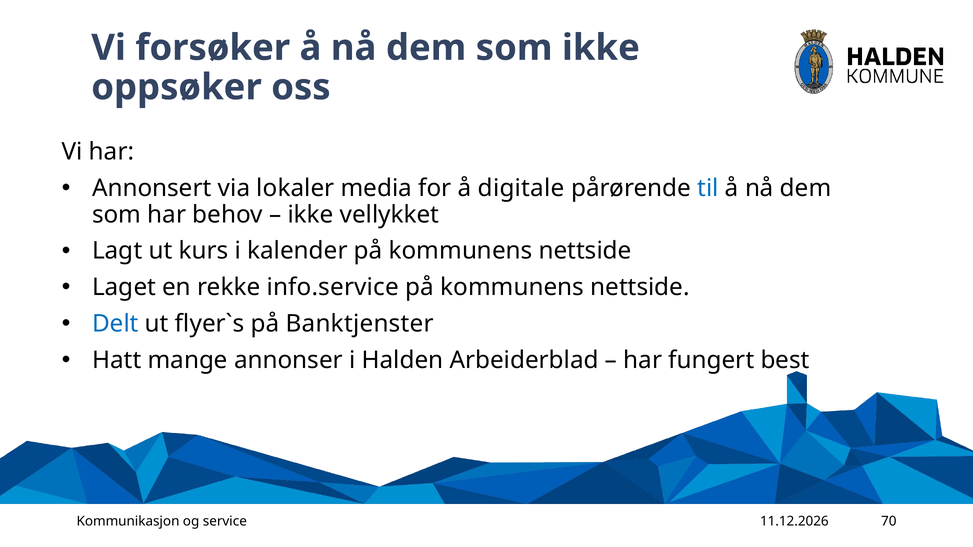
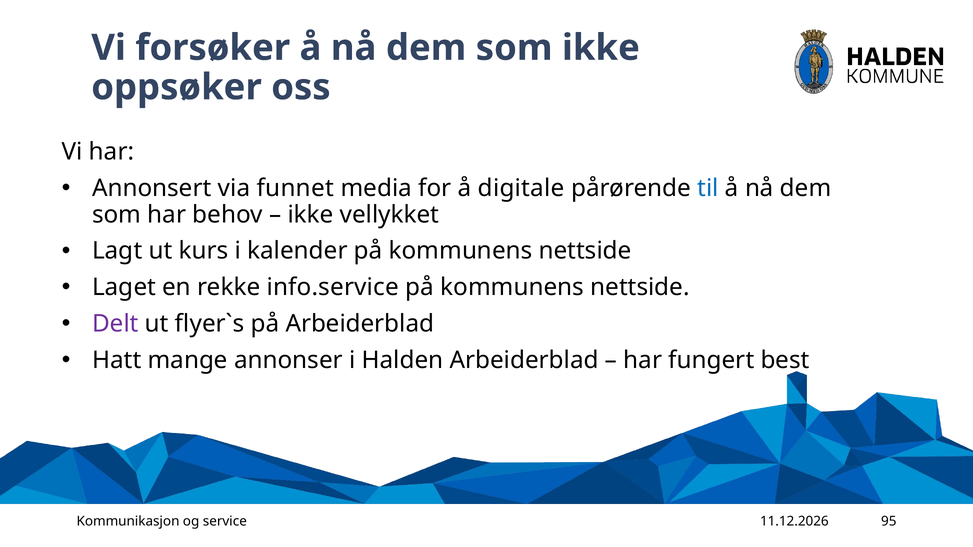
lokaler: lokaler -> funnet (295, 188)
Delt colour: blue -> purple (115, 324)
på Banktjenster: Banktjenster -> Arbeiderblad (360, 324)
70: 70 -> 95 (889, 522)
